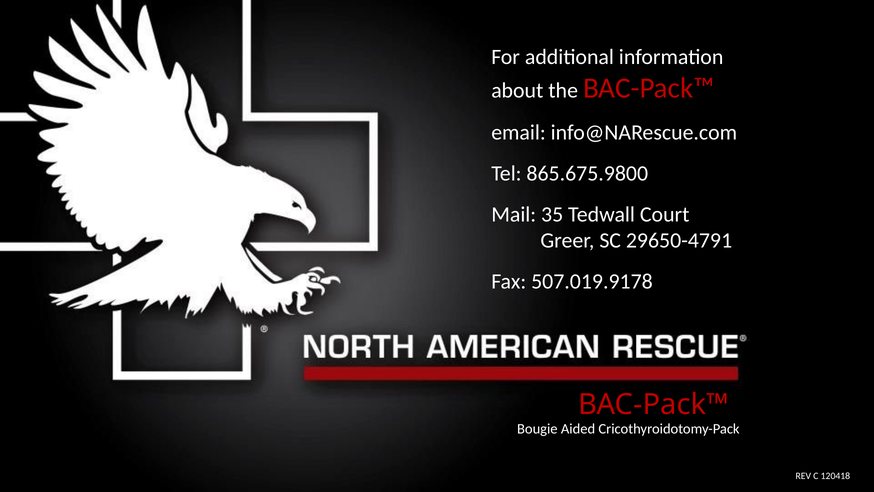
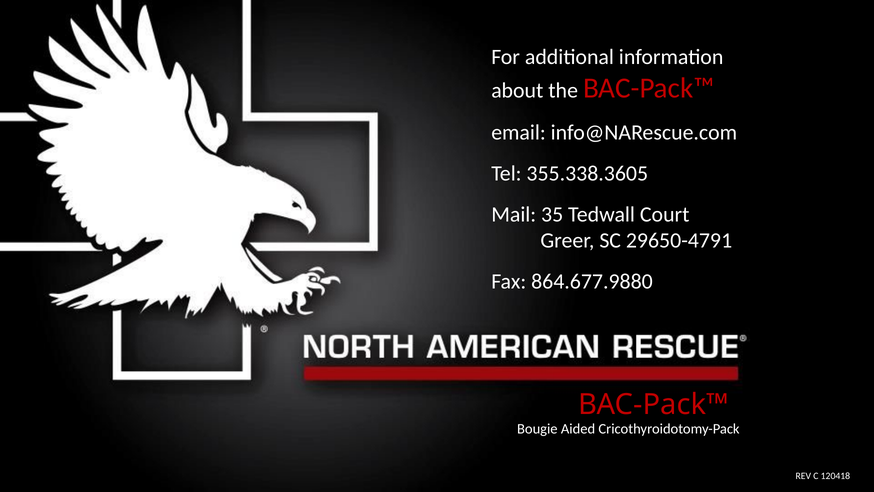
865.675.9800: 865.675.9800 -> 355.338.3605 (587, 173)
507.019.9178: 507.019.9178 -> 864.677.9880 (592, 281)
